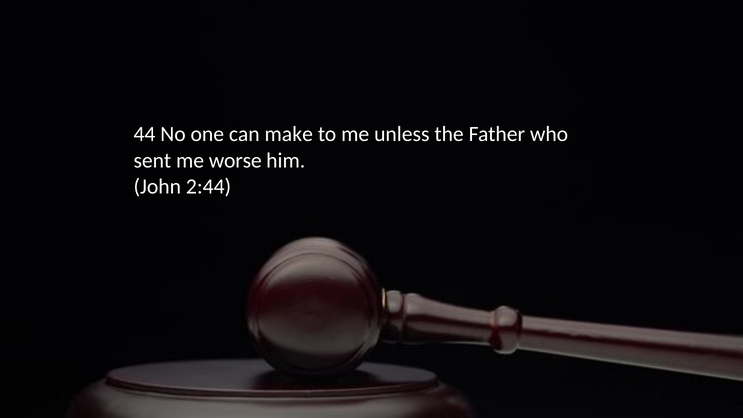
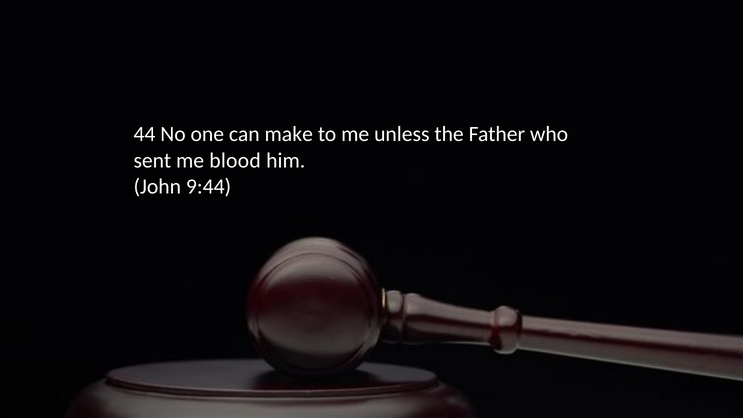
worse: worse -> blood (235, 160)
2:44: 2:44 -> 9:44 (209, 186)
